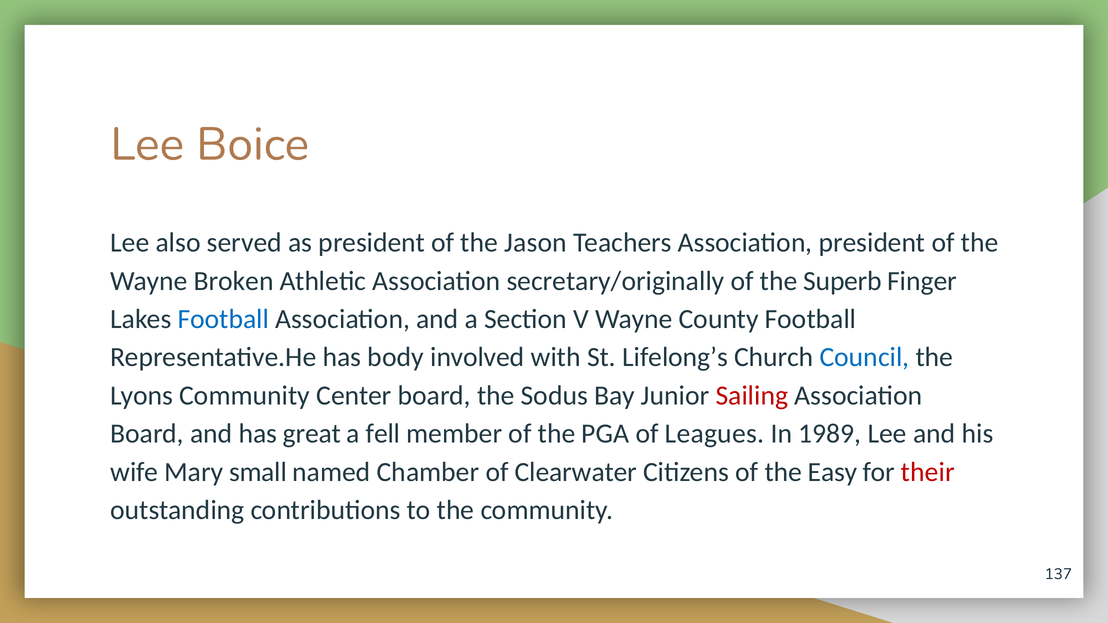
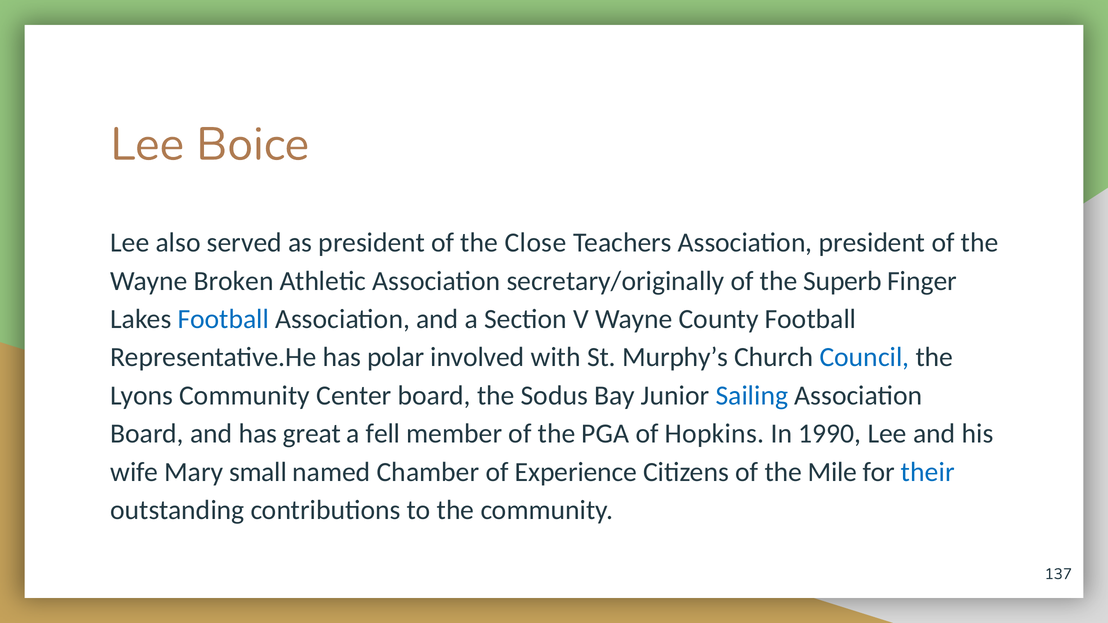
Jason: Jason -> Close (536, 243)
body: body -> polar (396, 357)
Lifelong’s: Lifelong’s -> Murphy’s (675, 357)
Sailing colour: red -> blue (752, 396)
Leagues: Leagues -> Hopkins (715, 434)
1989: 1989 -> 1990 (830, 434)
Clearwater: Clearwater -> Experience (576, 472)
Easy: Easy -> Mile (833, 472)
their colour: red -> blue (928, 472)
